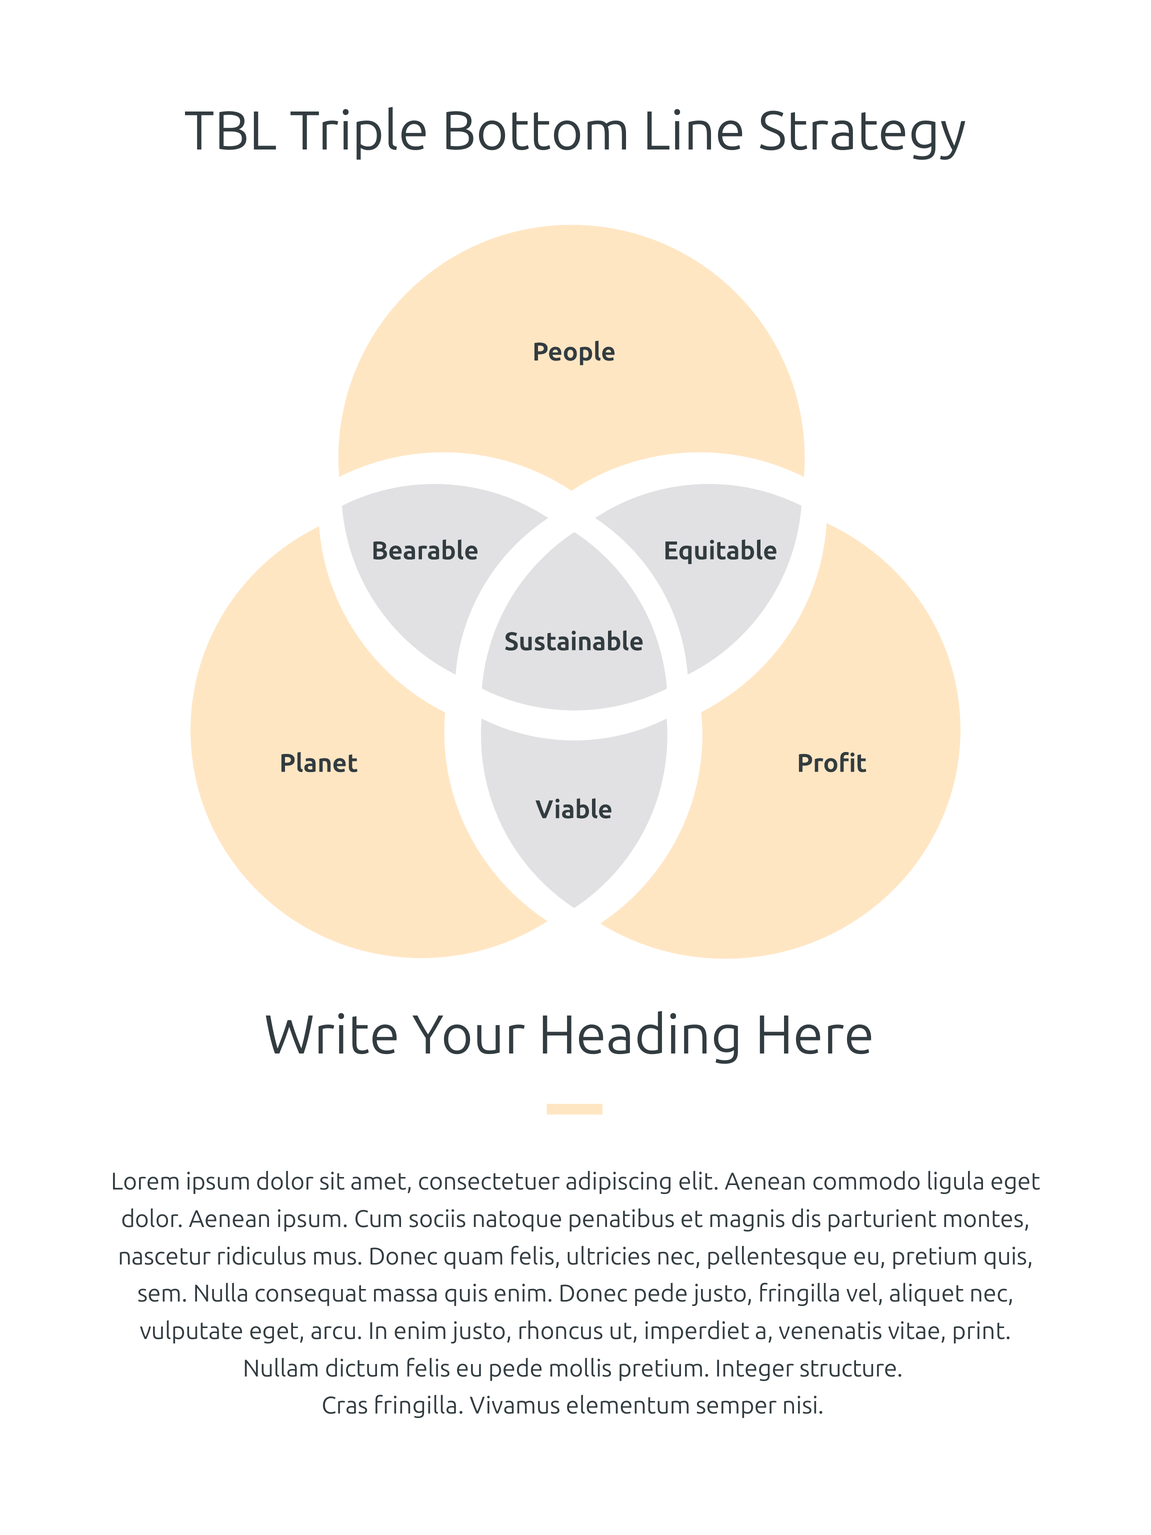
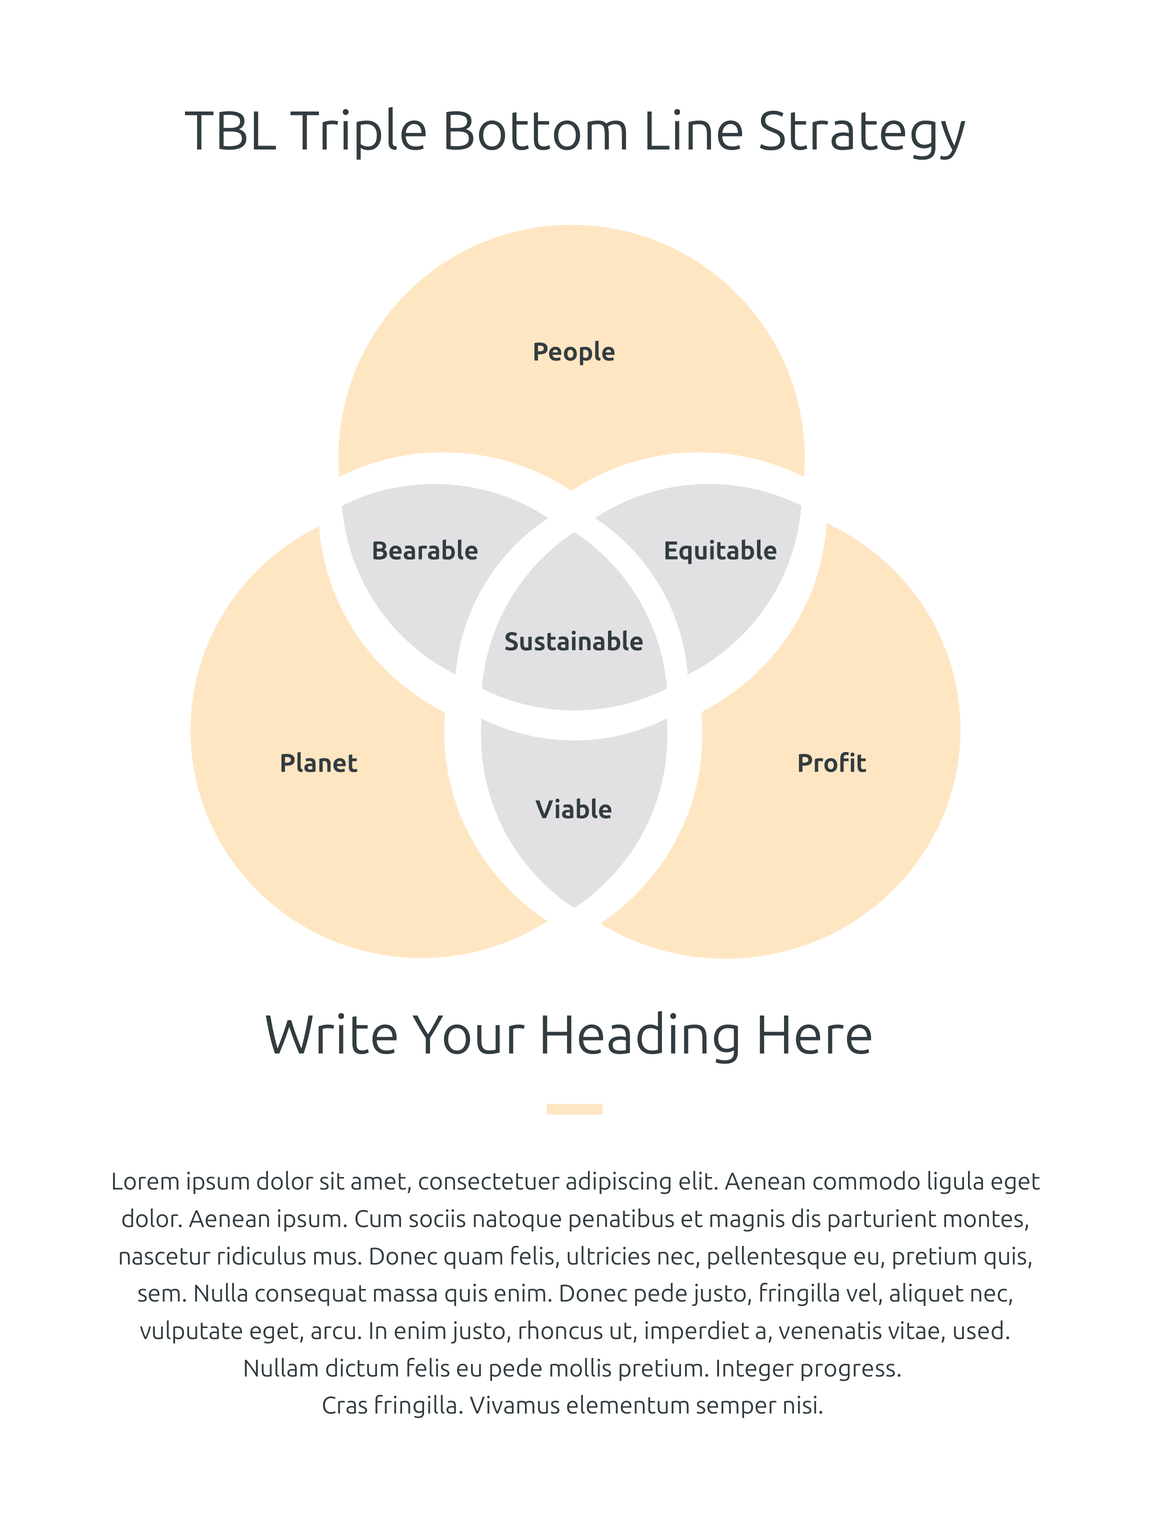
print: print -> used (981, 1331)
structure: structure -> progress (851, 1368)
